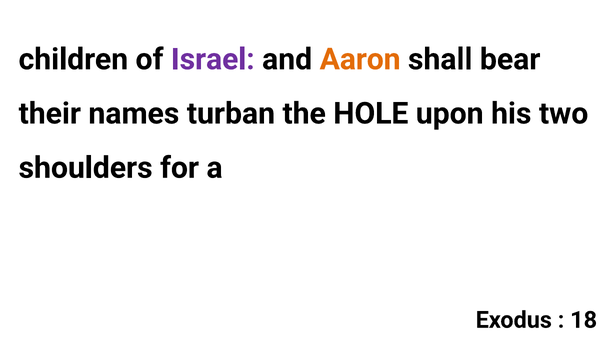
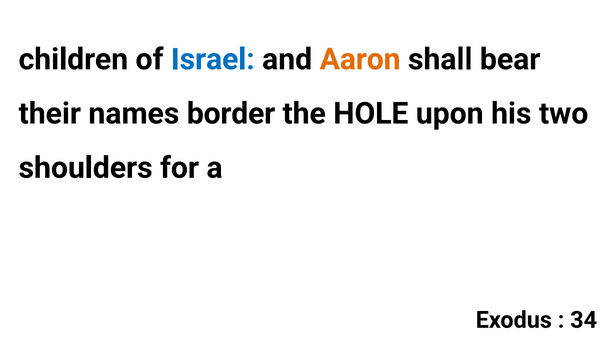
Israel colour: purple -> blue (213, 59)
turban: turban -> border (231, 114)
18: 18 -> 34 (584, 320)
